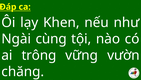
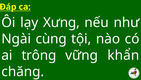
Khen: Khen -> Xưng (61, 22)
vườn: vườn -> khẩn (123, 55)
